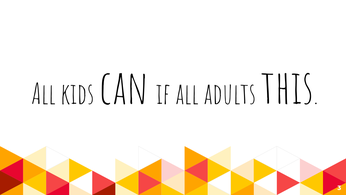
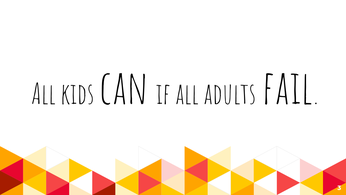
this: this -> fail (287, 89)
